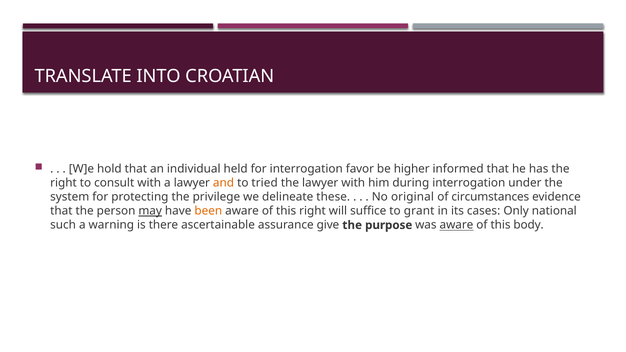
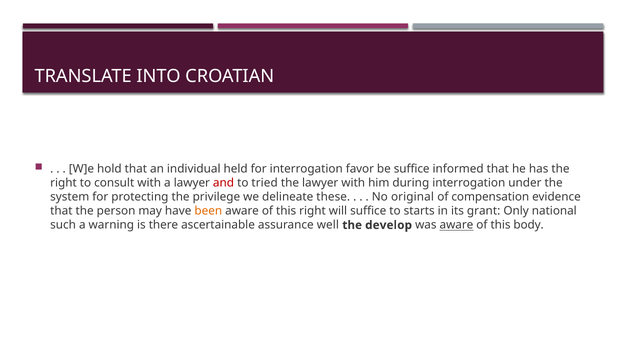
be higher: higher -> suffice (412, 169)
and colour: orange -> red (224, 183)
circumstances: circumstances -> compensation (490, 197)
may underline: present -> none (150, 211)
grant: grant -> starts (419, 211)
cases: cases -> grant (484, 211)
give: give -> well (328, 225)
purpose: purpose -> develop (389, 225)
